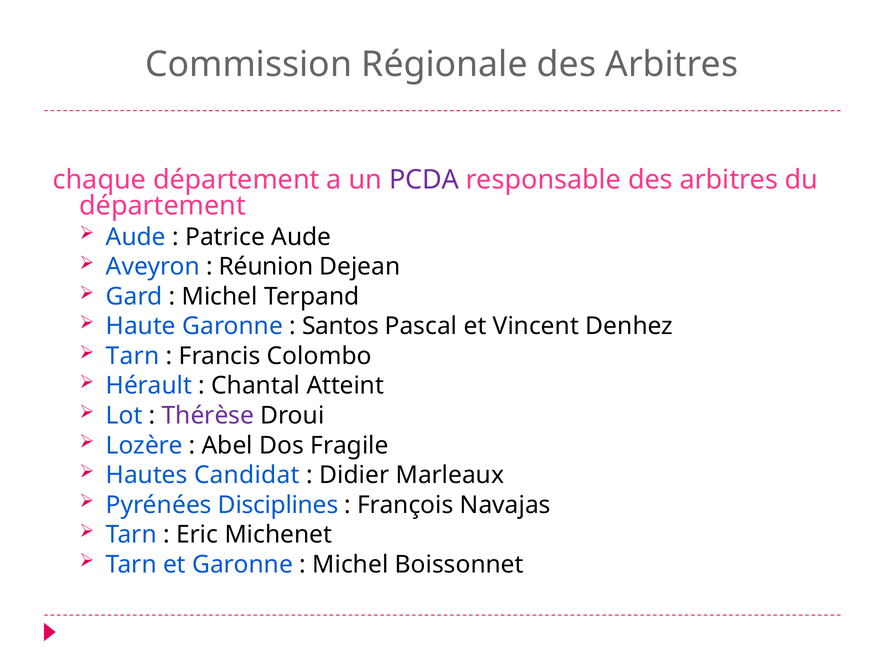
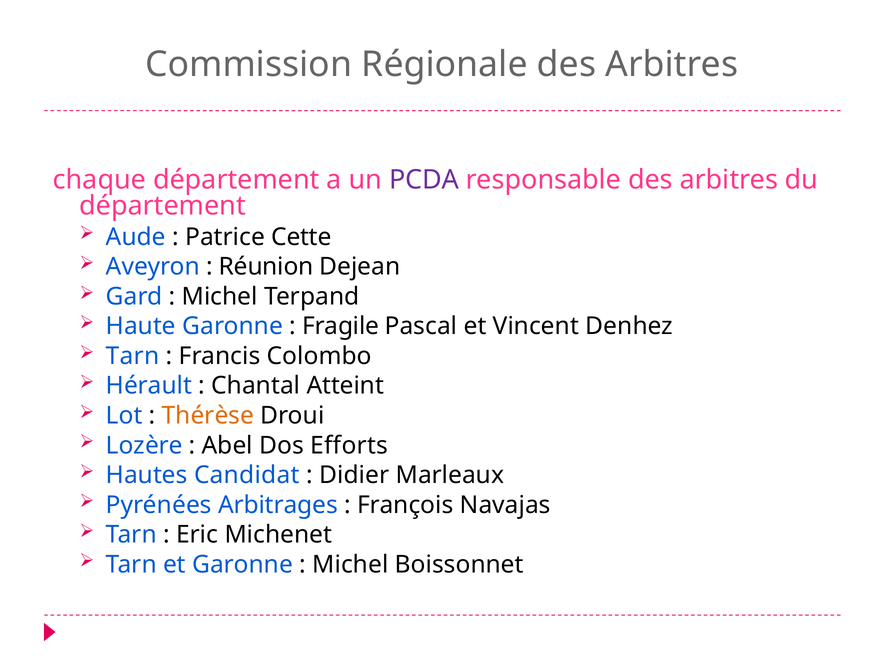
Patrice Aude: Aude -> Cette (301, 237)
Santos: Santos -> Fragile (341, 326)
Thérèse colour: purple -> orange (208, 415)
Fragile: Fragile -> Efforts (349, 445)
Disciplines: Disciplines -> Arbitrages (278, 505)
